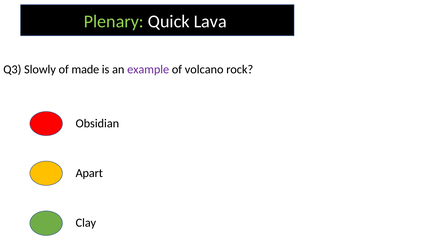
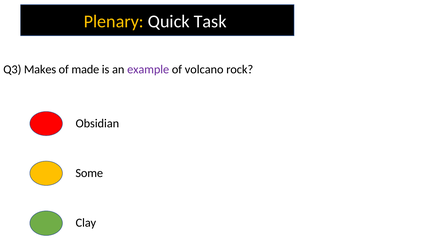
Plenary colour: light green -> yellow (114, 21)
Lava: Lava -> Task (210, 21)
Slowly: Slowly -> Makes (40, 69)
Apart: Apart -> Some (89, 173)
